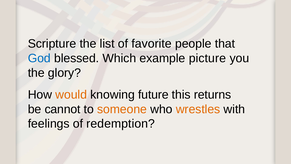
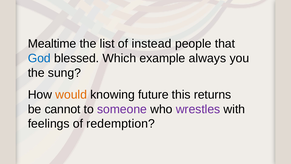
Scripture: Scripture -> Mealtime (52, 44)
favorite: favorite -> instead (152, 44)
picture: picture -> always (207, 58)
glory: glory -> sung (64, 73)
someone colour: orange -> purple (122, 109)
wrestles colour: orange -> purple (198, 109)
